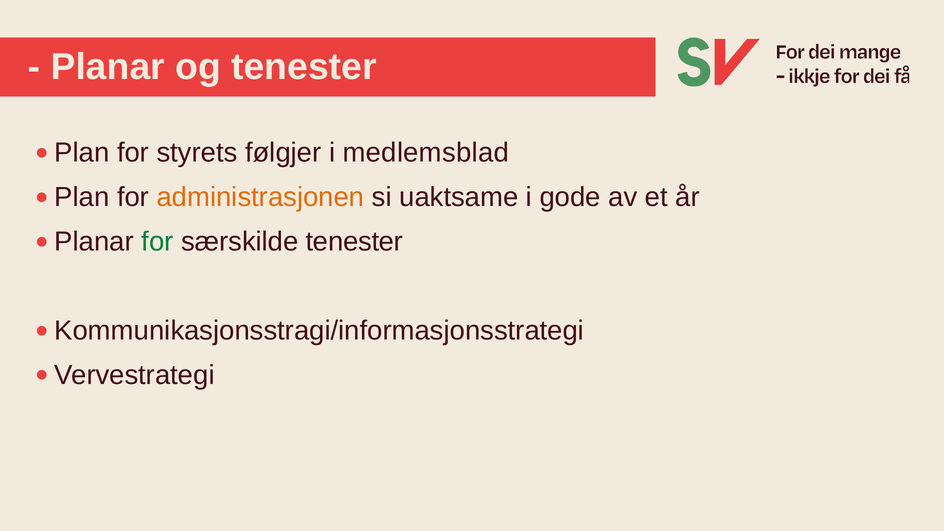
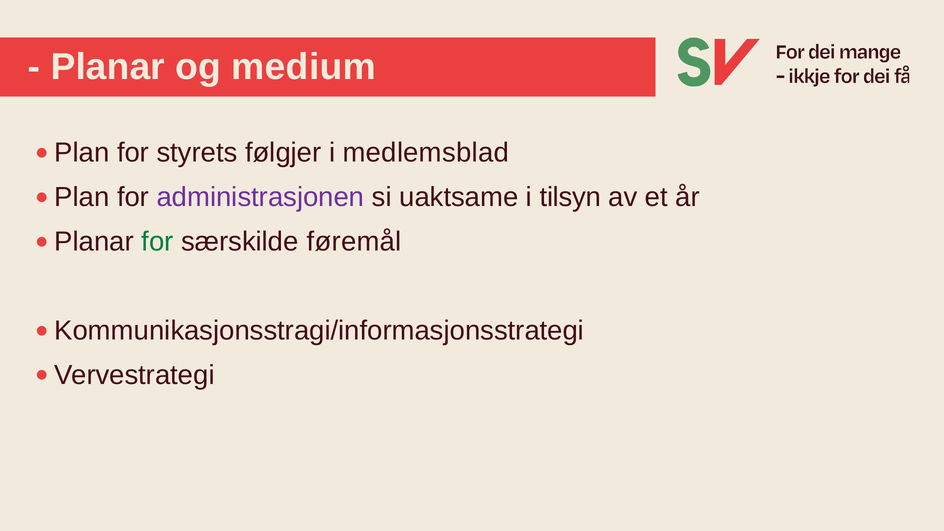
og tenester: tenester -> medium (304, 67)
administrasjonen colour: orange -> purple (260, 197)
gode: gode -> tilsyn (570, 197)
særskilde tenester: tenester -> føremål (354, 242)
